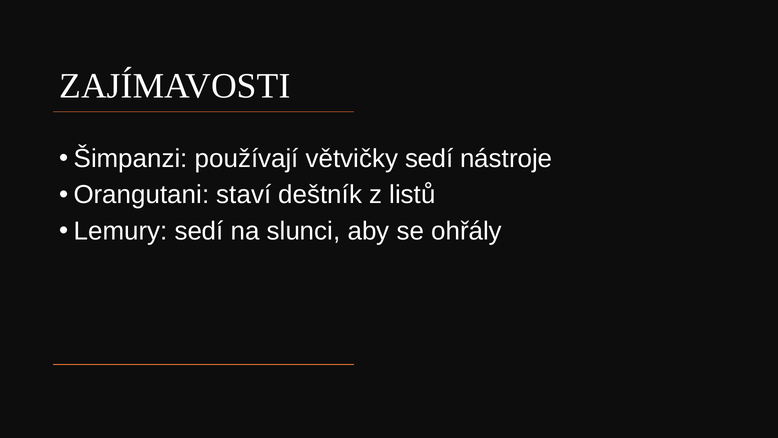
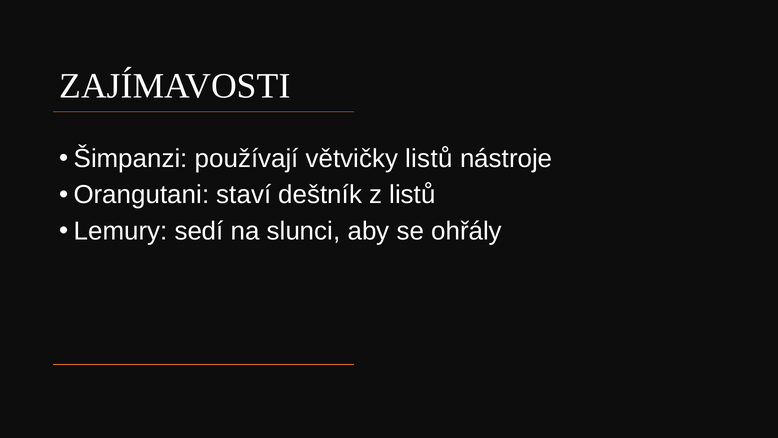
větvičky sedí: sedí -> listů (429, 159)
